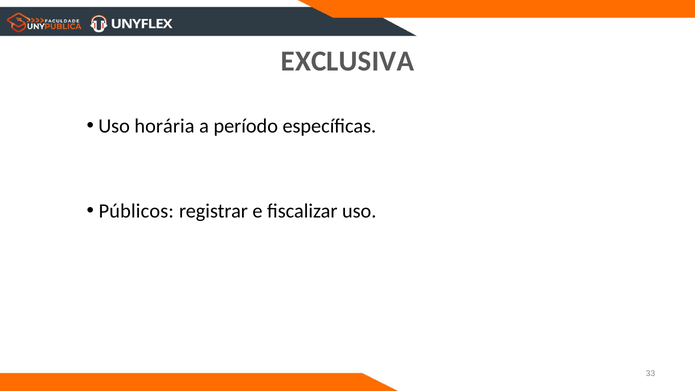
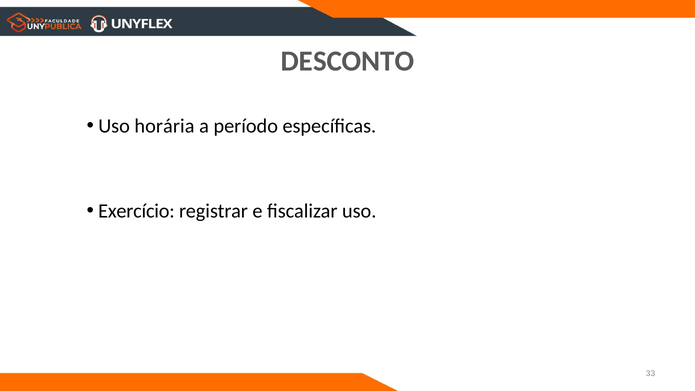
EXCLUSIVA: EXCLUSIVA -> DESCONTO (348, 61)
Públicos: Públicos -> Exercício (136, 211)
